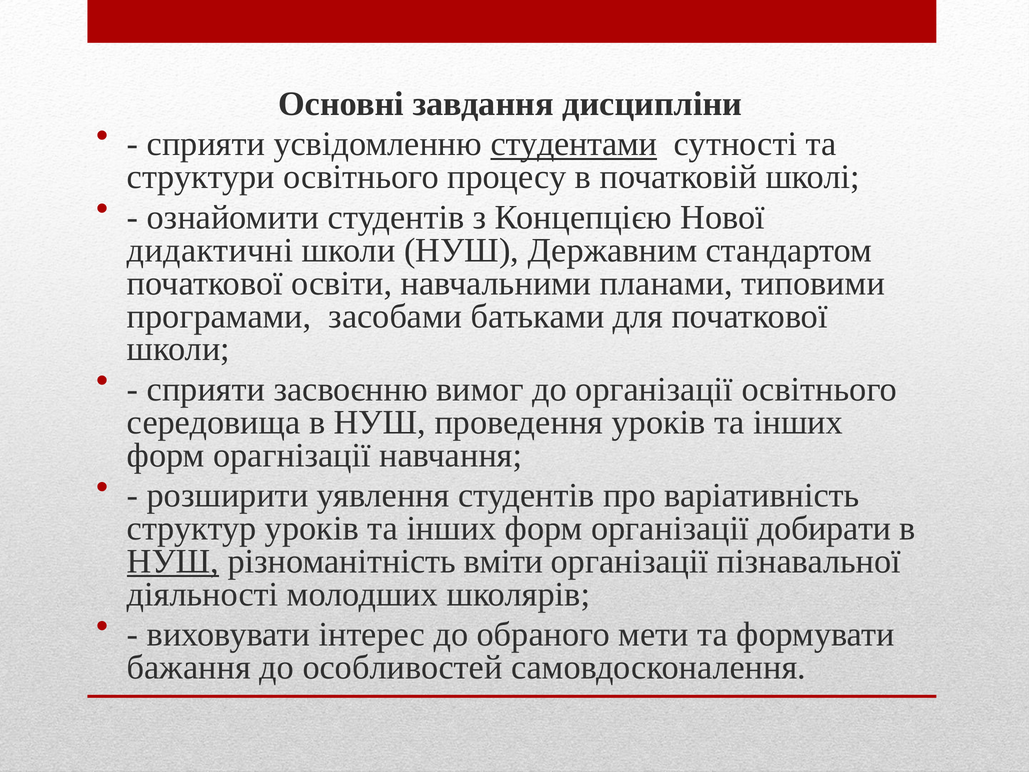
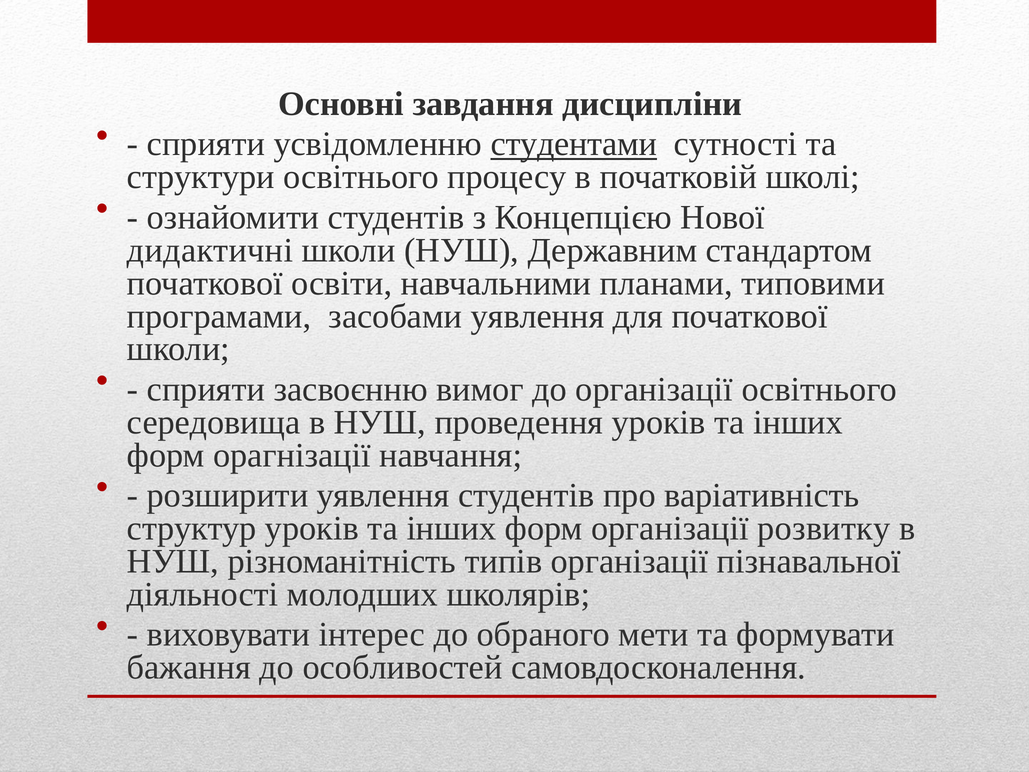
засобами батьками: батьками -> уявлення (538, 316)
добирати: добирати -> розвитку (824, 528)
НУШ underline: present -> none (173, 561)
вміти: вміти -> типів (503, 561)
